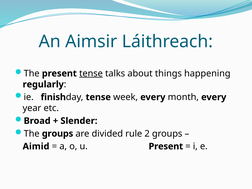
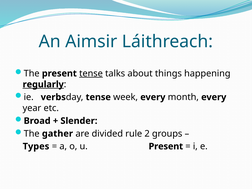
regularly underline: none -> present (43, 84)
finish: finish -> verbs (53, 97)
The groups: groups -> gather (57, 134)
Aimid: Aimid -> Types (36, 146)
